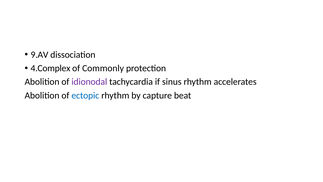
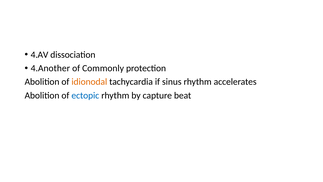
9.AV: 9.AV -> 4.AV (39, 55)
4.Complex: 4.Complex -> 4.Another (50, 68)
idionodal colour: purple -> orange (89, 82)
